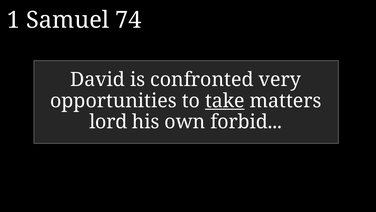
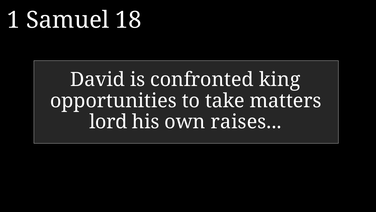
74: 74 -> 18 (128, 20)
very: very -> king (280, 79)
take underline: present -> none (225, 101)
forbid: forbid -> raises (246, 122)
